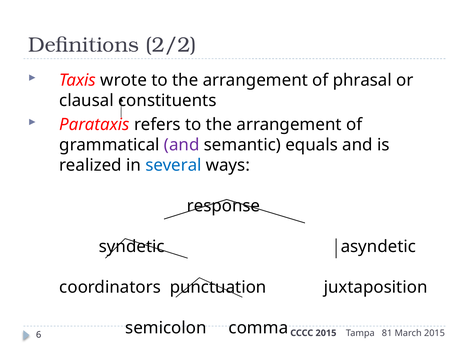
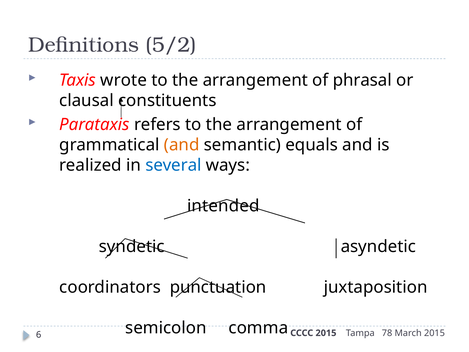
2/2: 2/2 -> 5/2 (171, 45)
and colour: purple -> orange (182, 145)
response: response -> intended (223, 206)
81: 81 -> 78 (387, 333)
